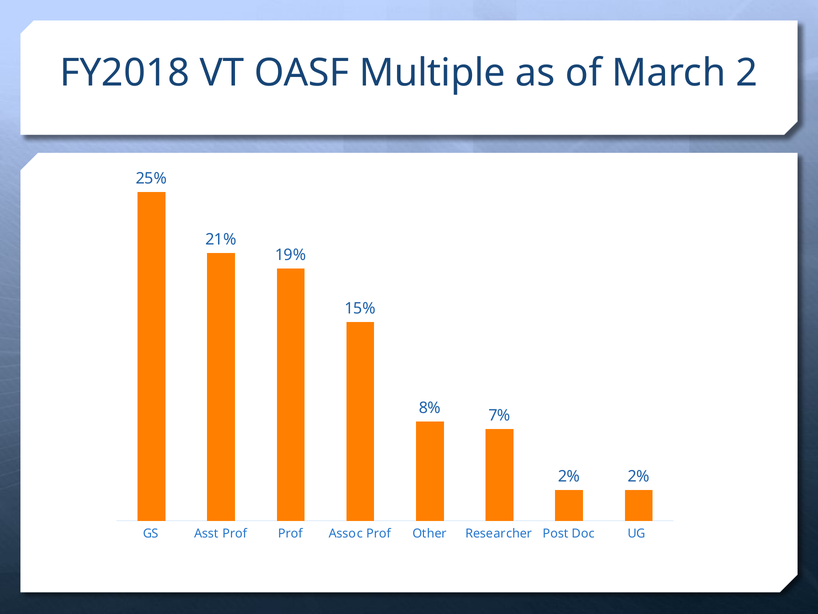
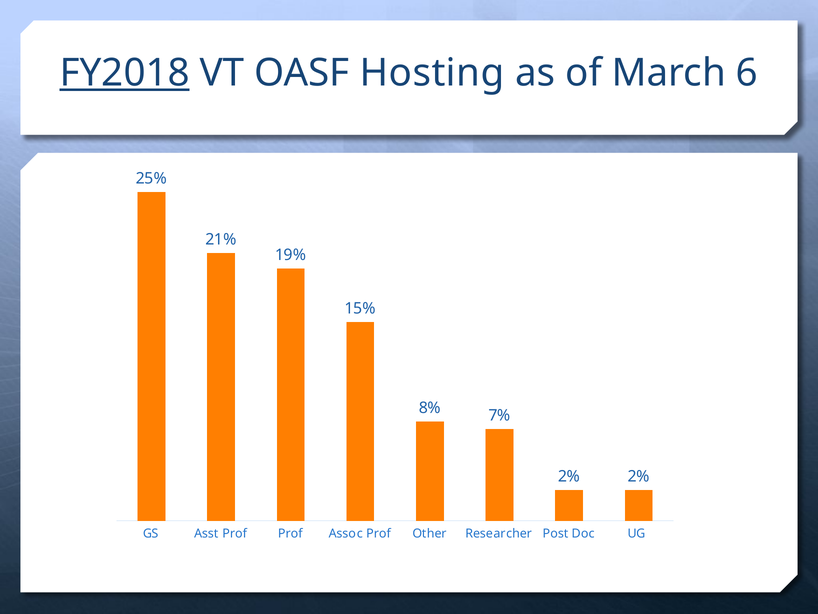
FY2018 underline: none -> present (125, 73)
Multiple: Multiple -> Hosting (432, 73)
2: 2 -> 6 (747, 73)
